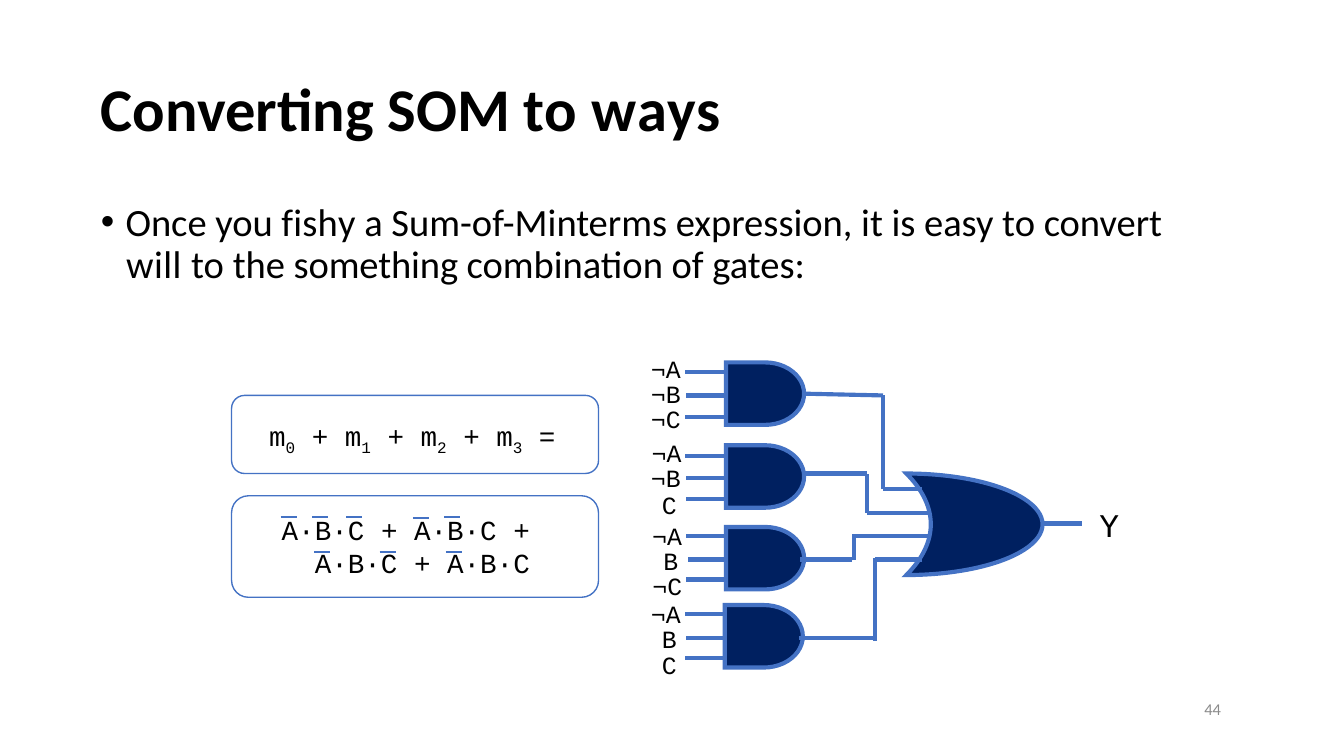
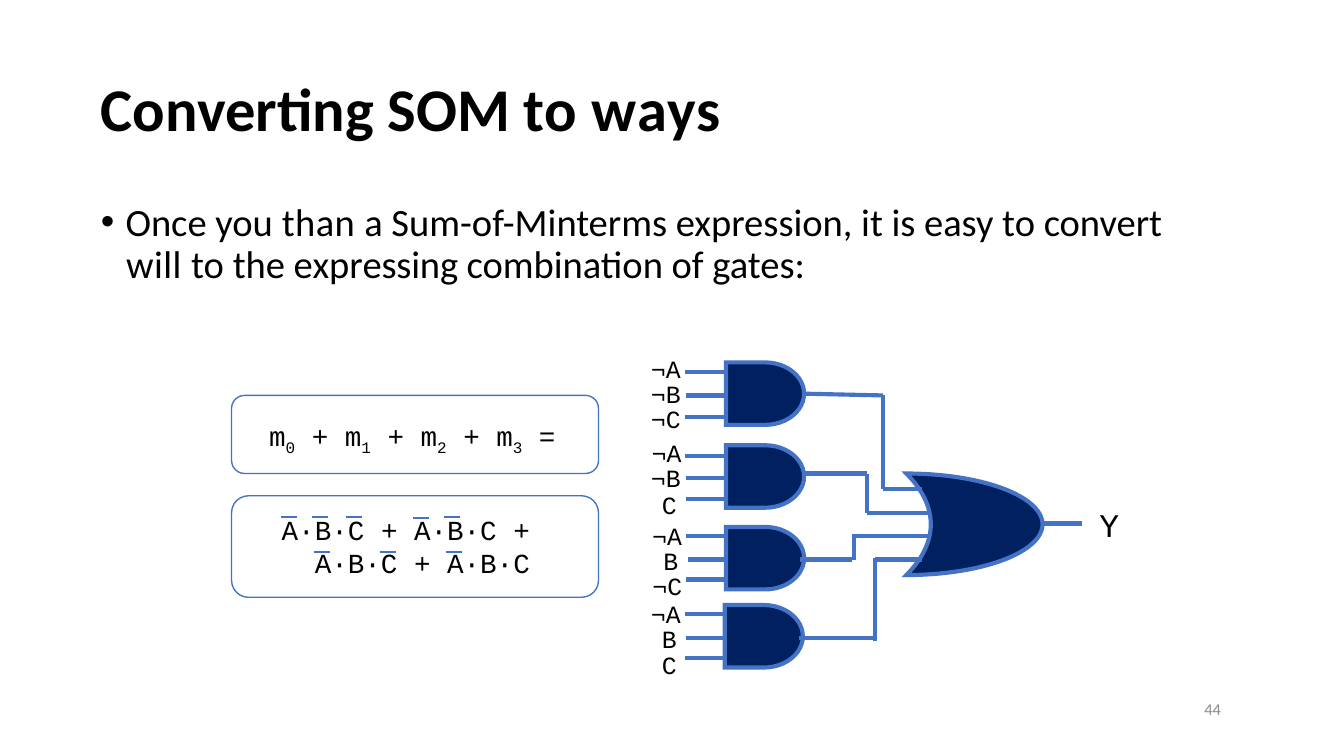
fishy: fishy -> than (318, 224)
something: something -> expressing (376, 265)
